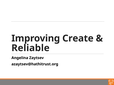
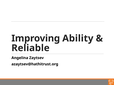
Create: Create -> Ability (78, 39)
